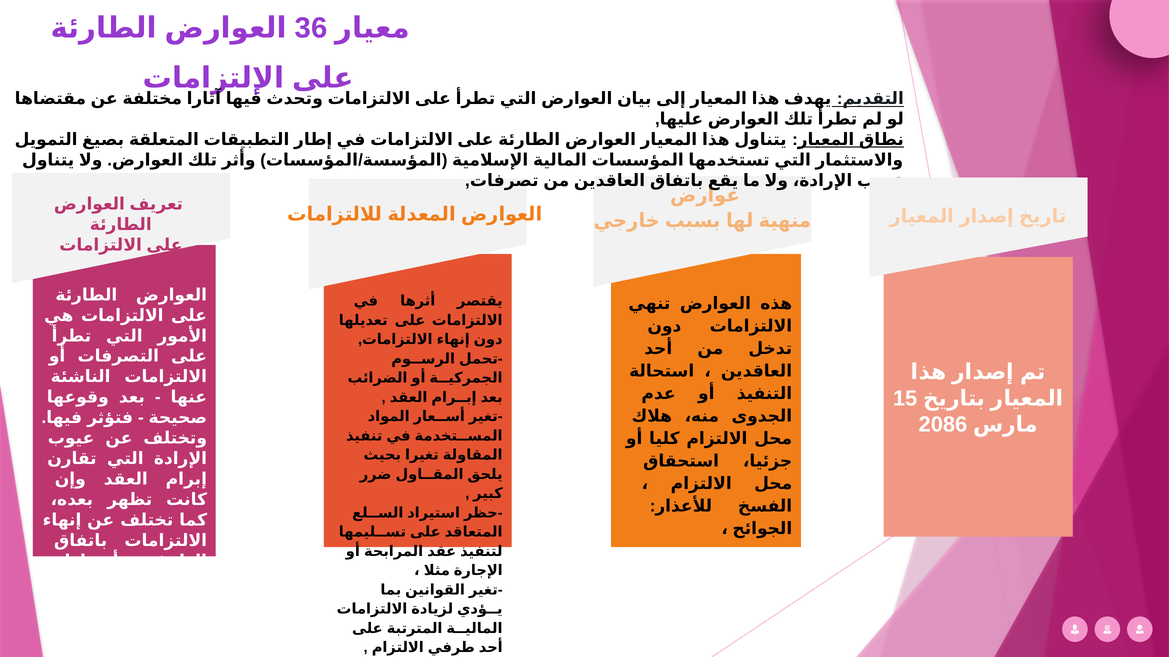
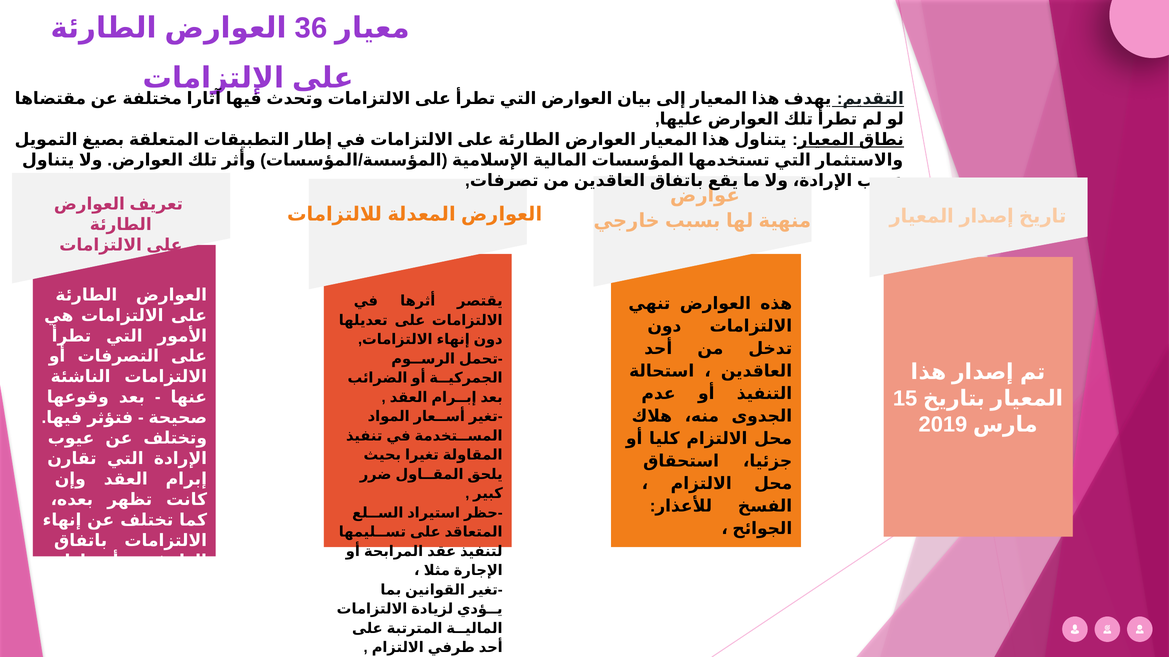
2086: 2086 -> 2019 (943, 425)
